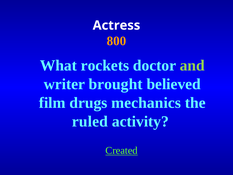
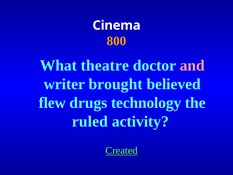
Actress: Actress -> Cinema (117, 25)
rockets: rockets -> theatre (105, 65)
and colour: light green -> pink (192, 65)
film: film -> flew (52, 103)
mechanics: mechanics -> technology (146, 103)
